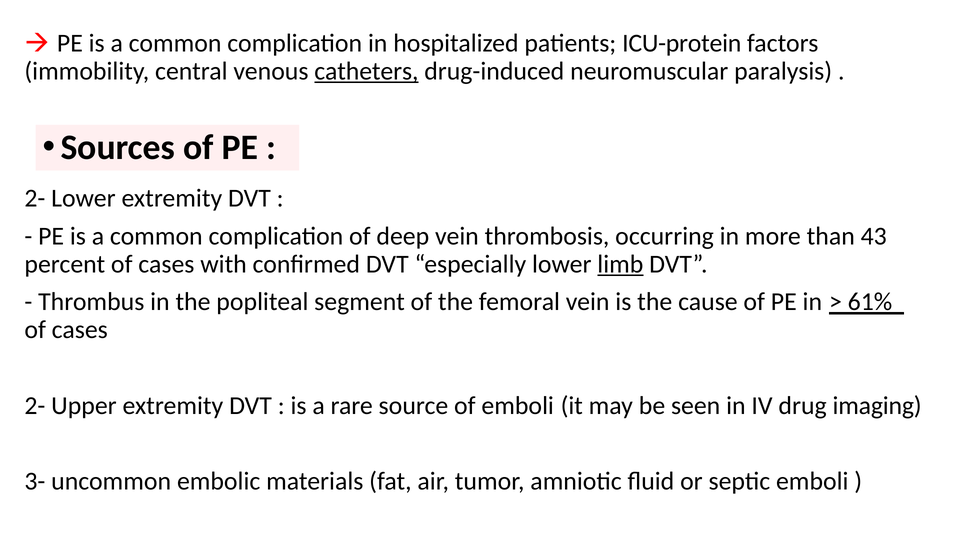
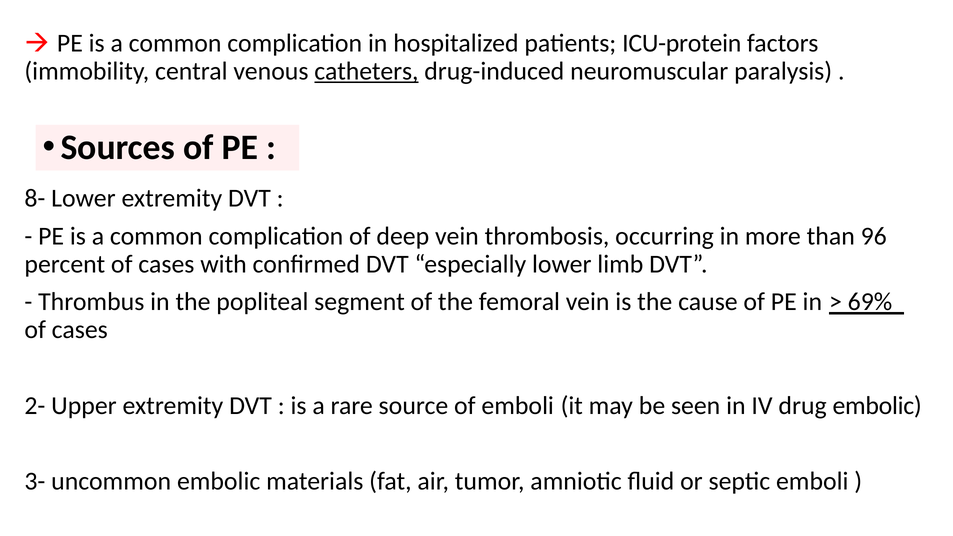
2-: 2- -> 8- (35, 198)
43: 43 -> 96 (874, 236)
limb underline: present -> none (620, 264)
61%: 61% -> 69% (870, 302)
drug imaging: imaging -> embolic (877, 406)
